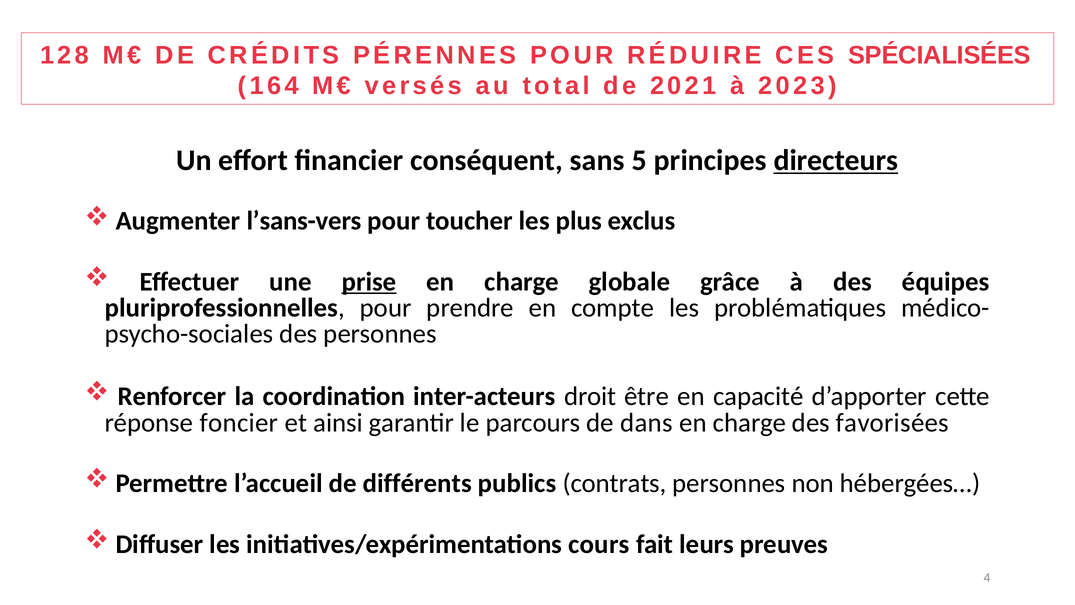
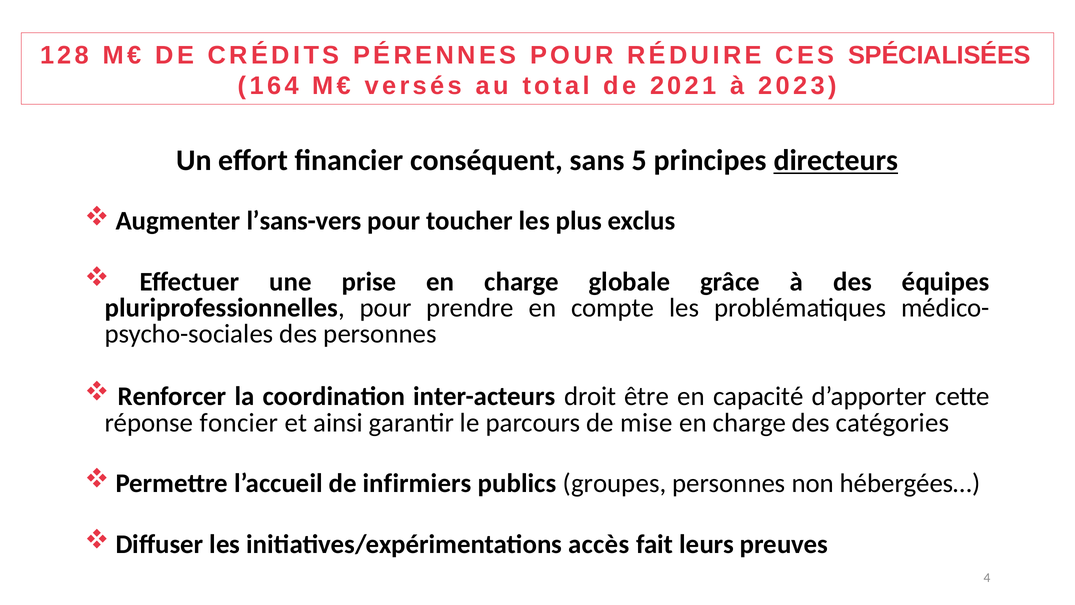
prise underline: present -> none (369, 282)
dans: dans -> mise (646, 422)
favorisées: favorisées -> catégories (892, 422)
différents: différents -> infirmiers (417, 483)
contrats: contrats -> groupes (615, 483)
cours: cours -> accès (599, 544)
